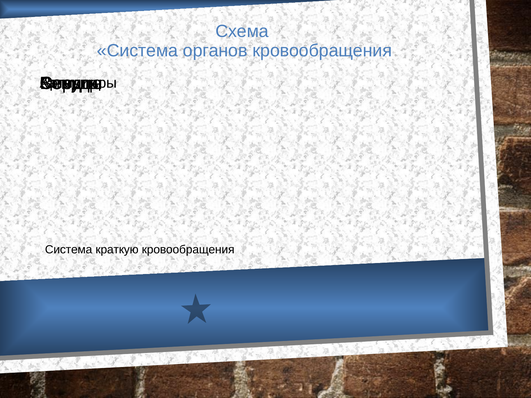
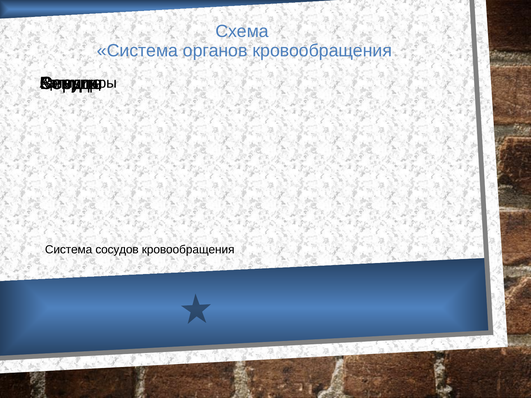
краткую: краткую -> сосудов (117, 250)
